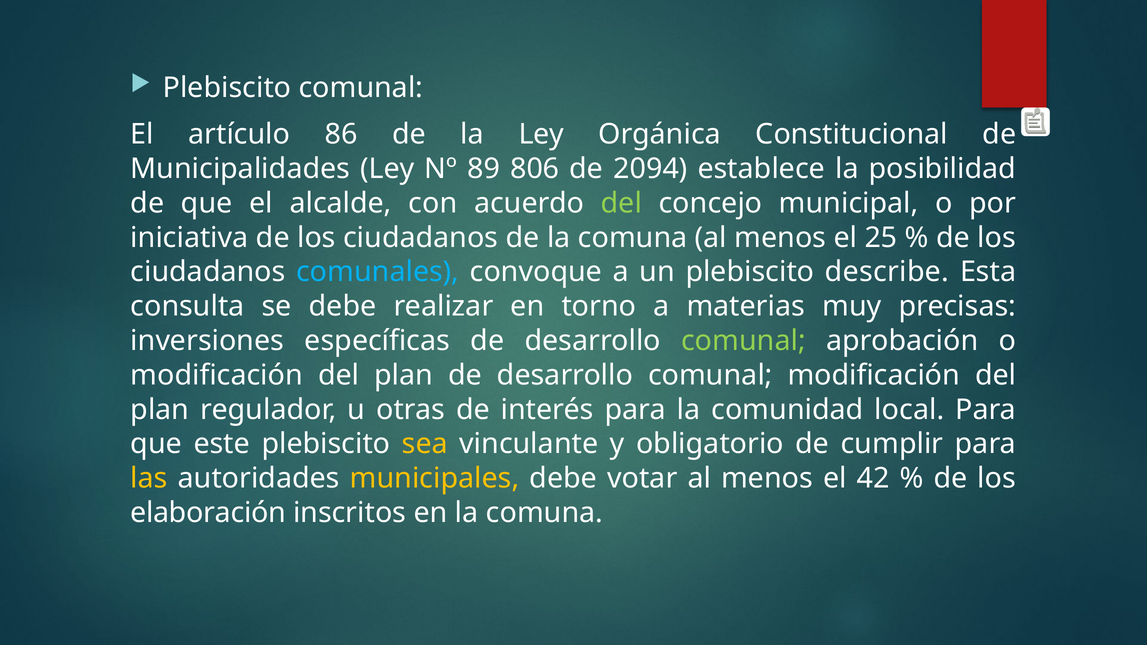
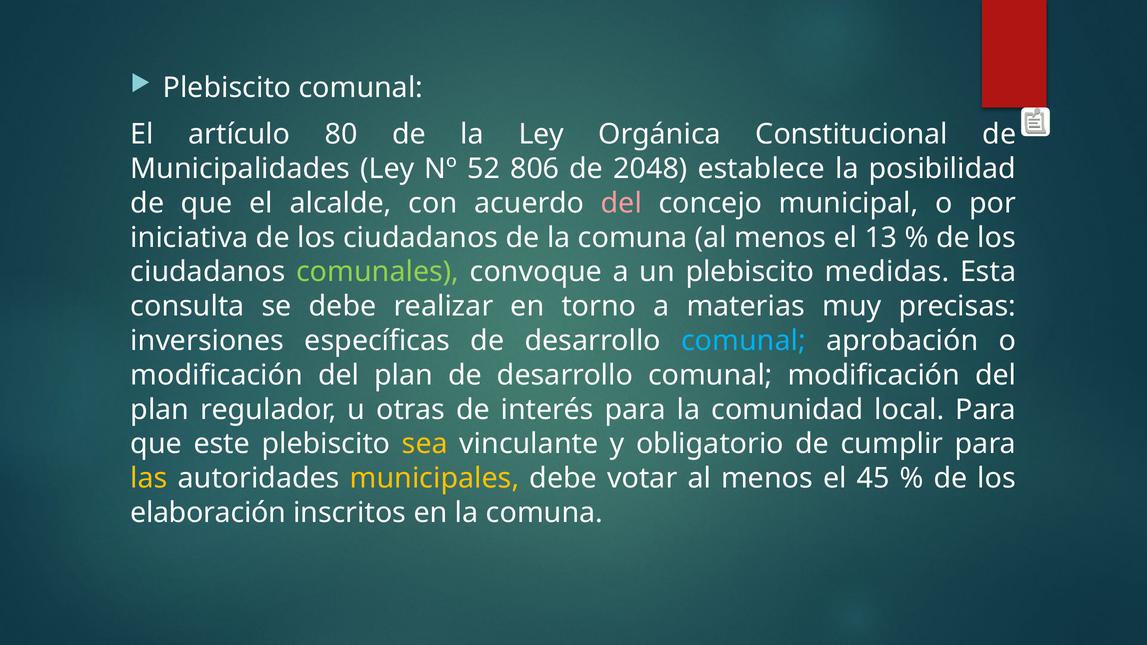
86: 86 -> 80 (341, 134)
89: 89 -> 52 (483, 169)
2094: 2094 -> 2048 (650, 169)
del colour: light green -> pink (621, 203)
25: 25 -> 13 (881, 238)
comunales colour: light blue -> light green (378, 272)
describe: describe -> medidas (887, 272)
comunal colour: light green -> light blue (743, 341)
42: 42 -> 45 (873, 479)
